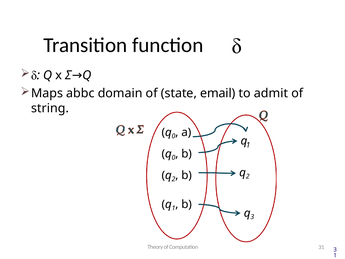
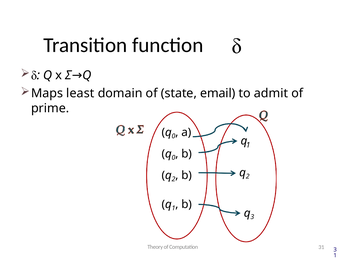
abbc: abbc -> least (80, 93)
string: string -> prime (50, 108)
